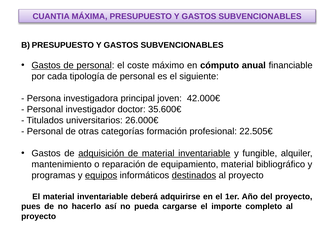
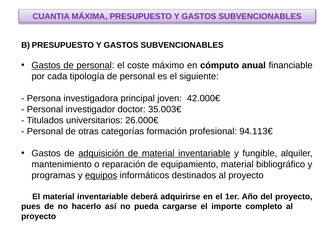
35.600€: 35.600€ -> 35.003€ (165, 110)
22.505€: 22.505€ -> 94.113€ (256, 132)
destinados underline: present -> none (194, 176)
